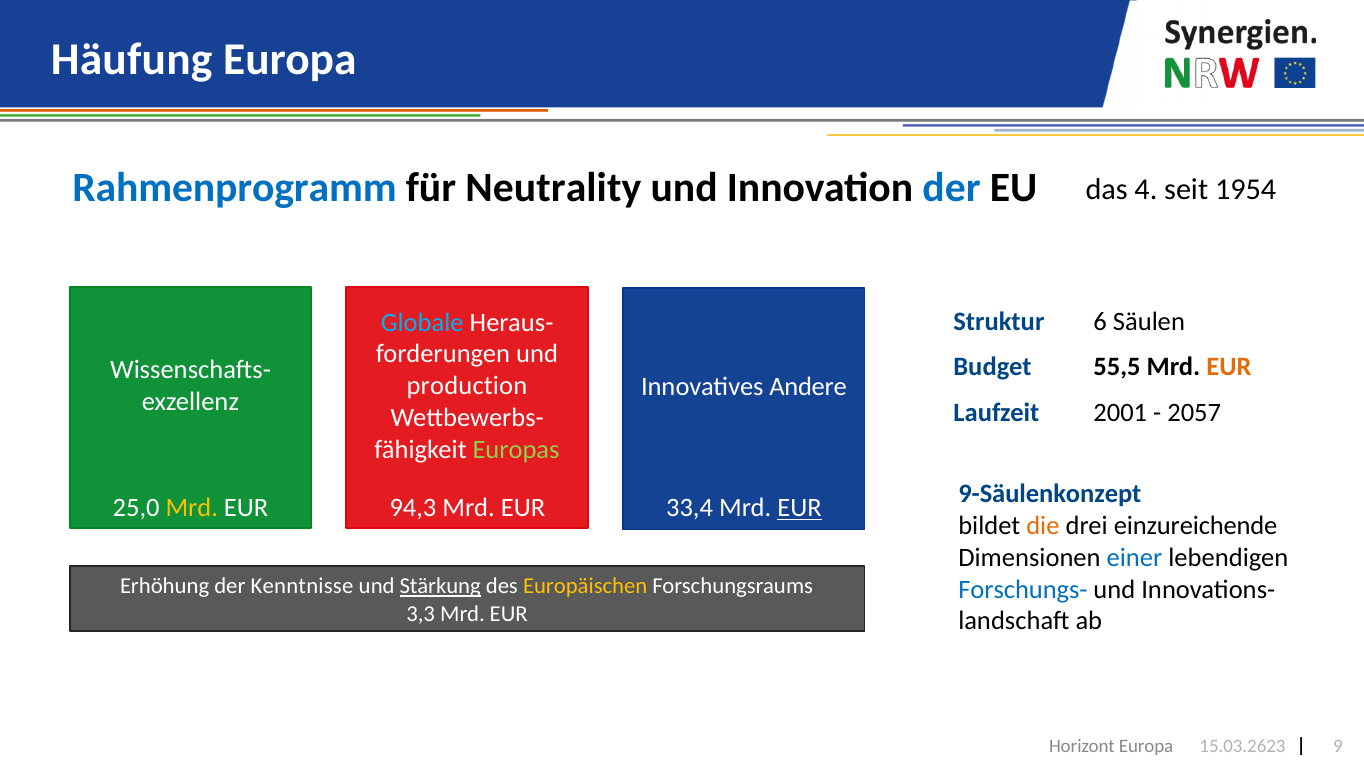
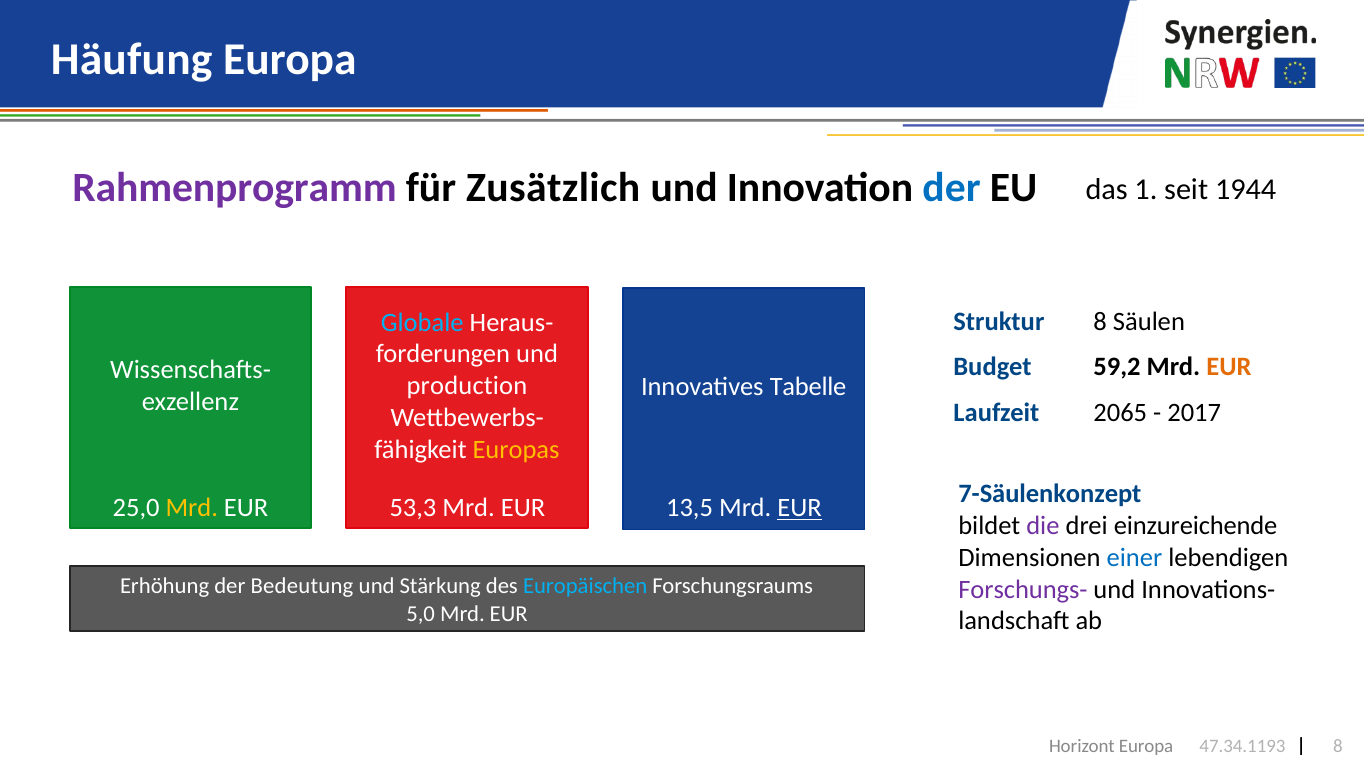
Rahmenprogramm colour: blue -> purple (235, 188)
Neutrality: Neutrality -> Zusätzlich (553, 188)
4: 4 -> 1 (1146, 190)
1954: 1954 -> 1944 (1246, 190)
Struktur 6: 6 -> 8 (1100, 322)
55,5: 55,5 -> 59,2 (1117, 367)
Andere: Andere -> Tabelle (808, 387)
2001: 2001 -> 2065 (1120, 413)
2057: 2057 -> 2017 (1194, 413)
Europas colour: light green -> yellow (516, 450)
9-Säulenkonzept: 9-Säulenkonzept -> 7-Säulenkonzept (1050, 494)
94,3: 94,3 -> 53,3 (413, 508)
33,4: 33,4 -> 13,5 (690, 508)
die colour: orange -> purple (1043, 526)
Kenntnisse: Kenntnisse -> Bedeutung (302, 587)
Stärkung underline: present -> none (440, 587)
Europäischen colour: yellow -> light blue (585, 587)
Forschungs- colour: blue -> purple (1023, 590)
3,3: 3,3 -> 5,0 (421, 614)
Europa 9: 9 -> 8 (1338, 746)
15.03.2623: 15.03.2623 -> 47.34.1193 (1242, 746)
